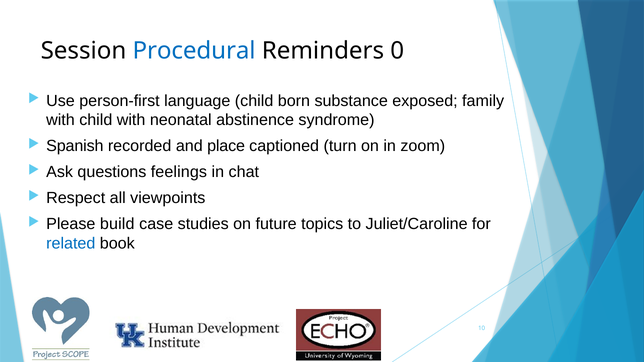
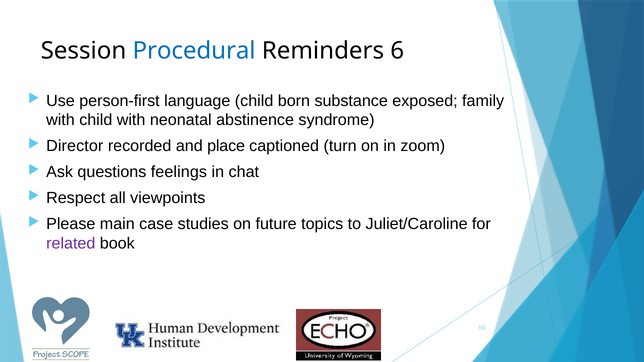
0: 0 -> 6 (397, 51)
Spanish: Spanish -> Director (75, 146)
build: build -> main (117, 224)
related colour: blue -> purple (71, 244)
